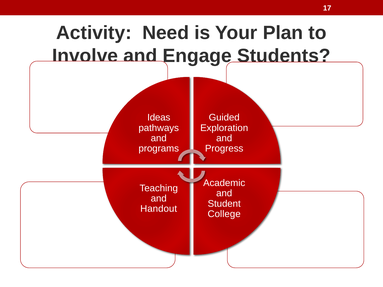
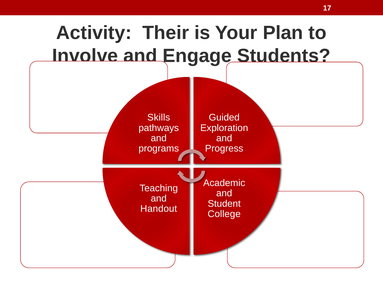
Need: Need -> Their (166, 33)
Ideas: Ideas -> Skills (159, 118)
